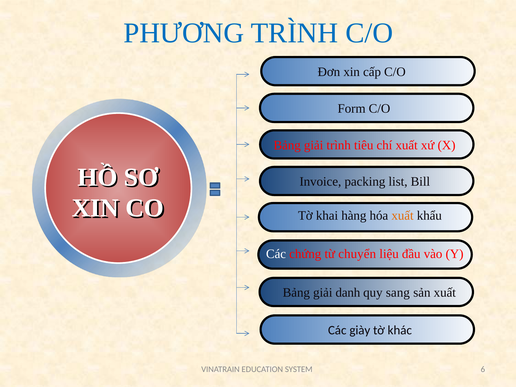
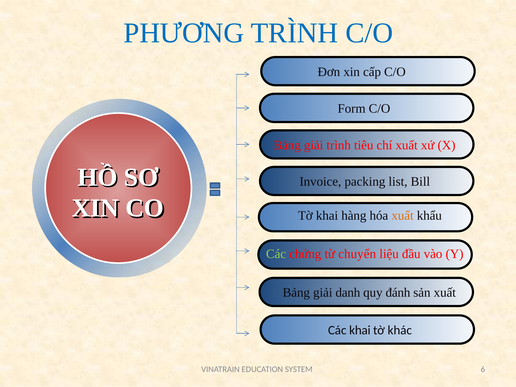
Các colour: white -> light green (276, 254)
sang: sang -> đánh (398, 293)
Các giày: giày -> khai (360, 330)
